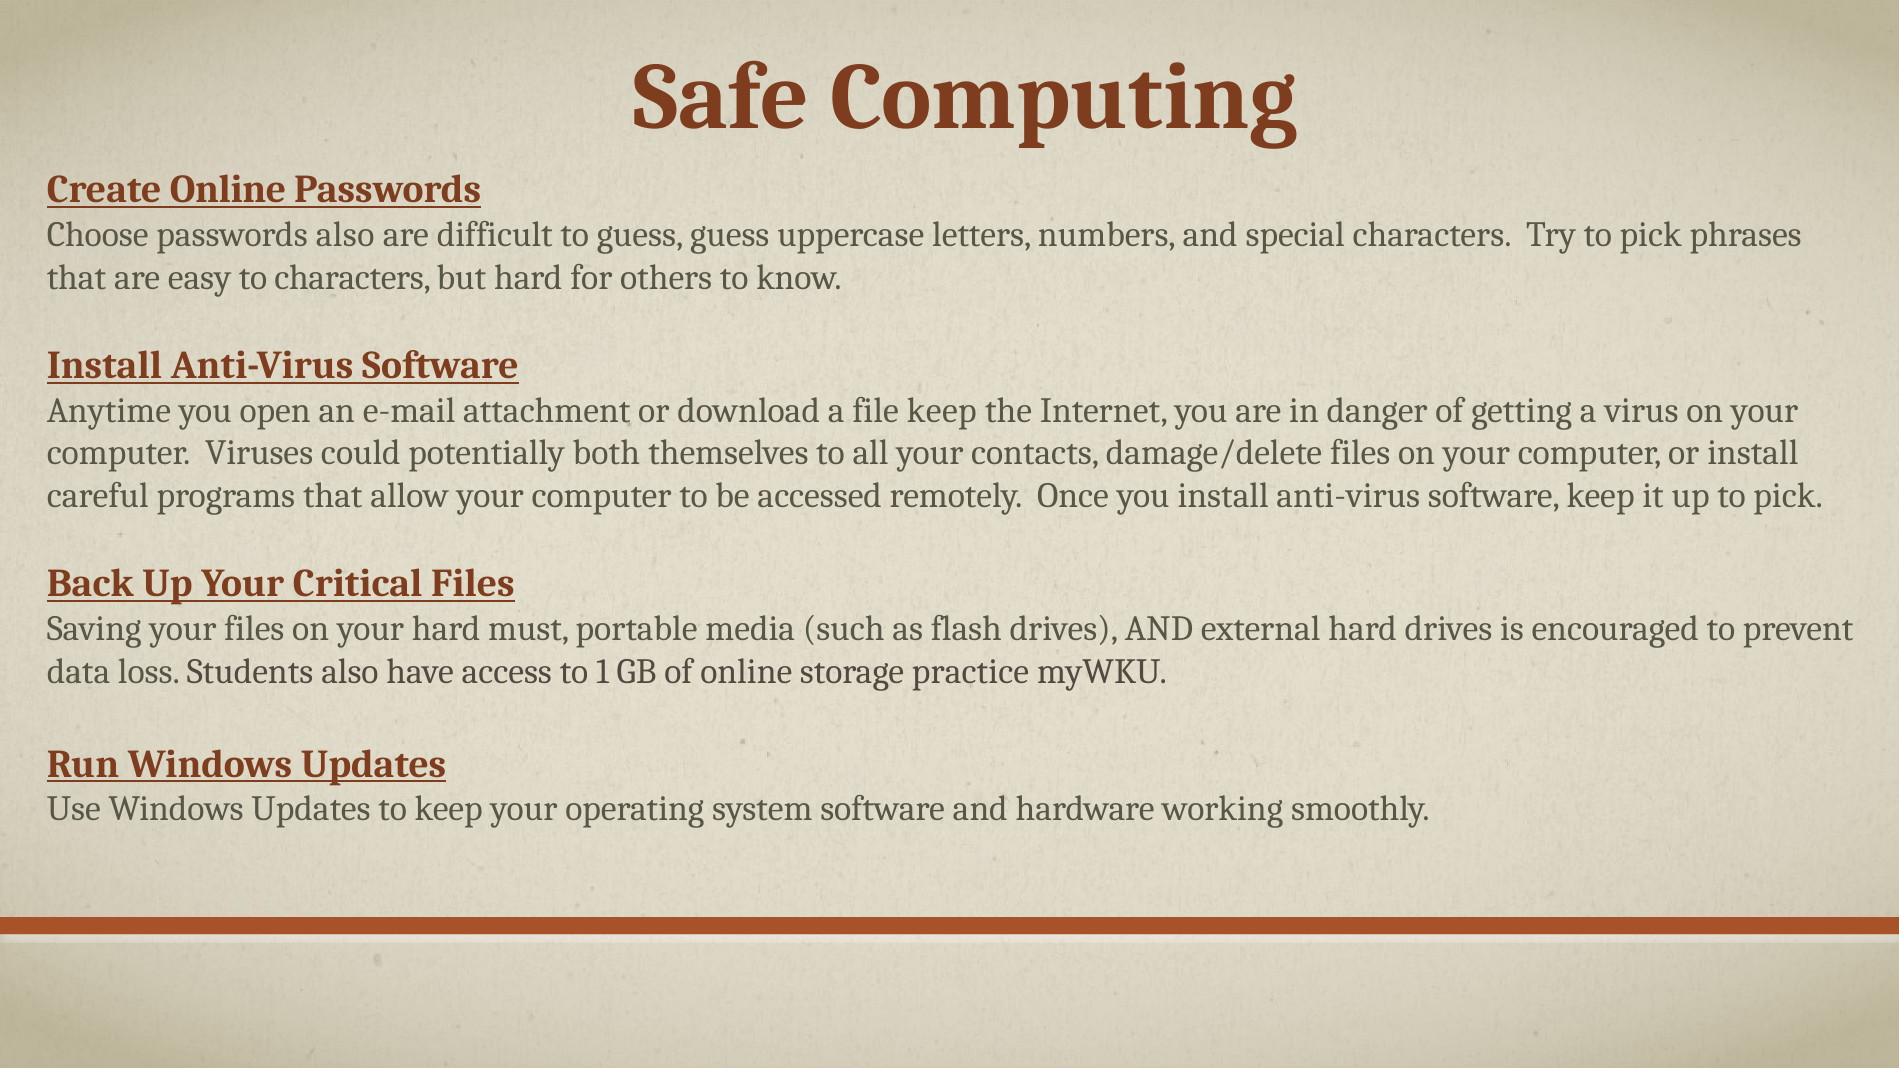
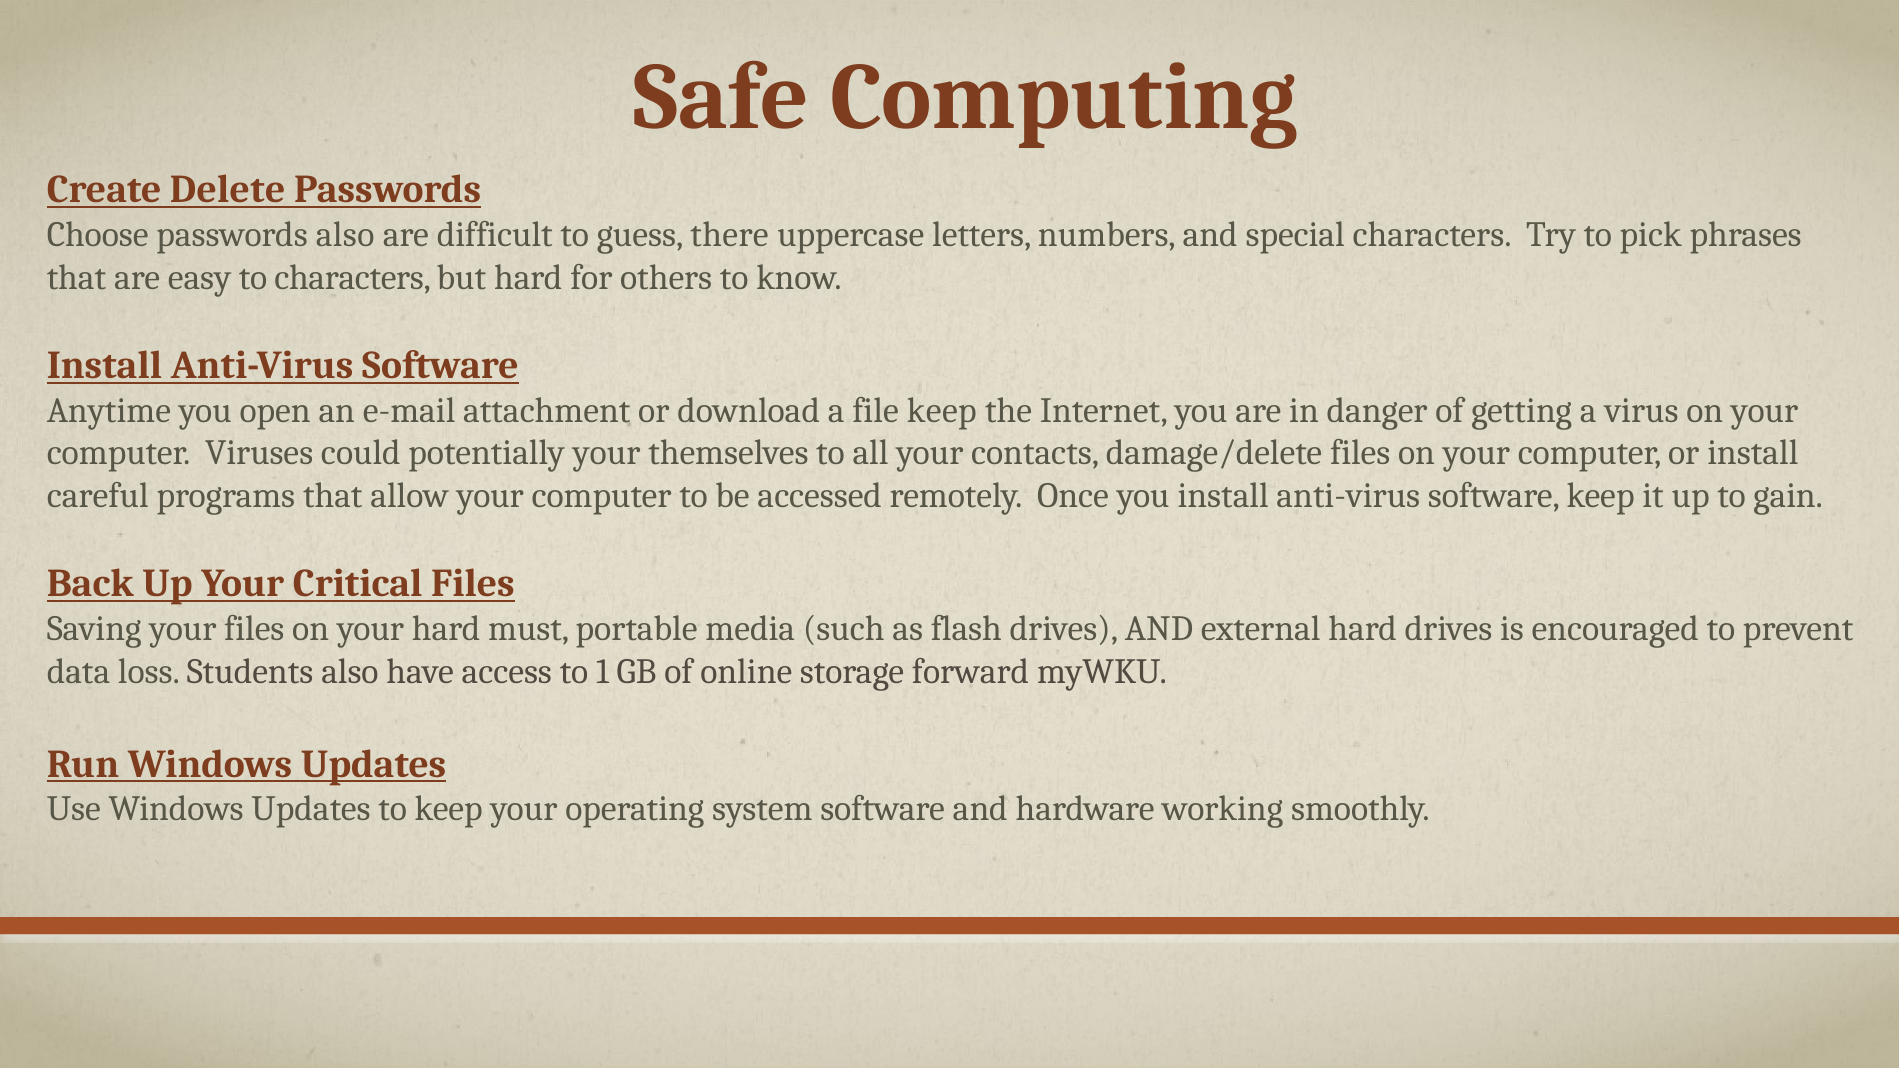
Create Online: Online -> Delete (228, 190)
guess guess: guess -> there (730, 235)
potentially both: both -> your (606, 453)
up to pick: pick -> gain (1788, 496)
practice: practice -> forward (971, 672)
